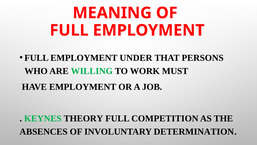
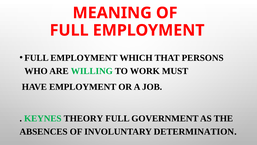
UNDER: UNDER -> WHICH (136, 58)
COMPETITION: COMPETITION -> GOVERNMENT (165, 118)
